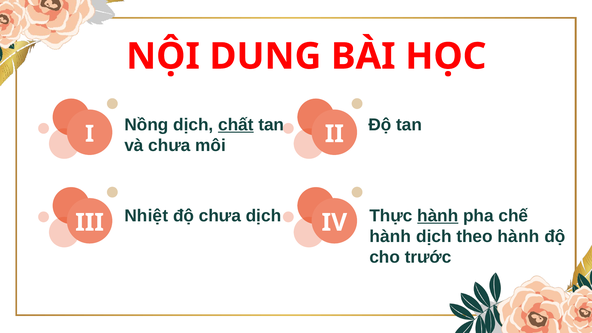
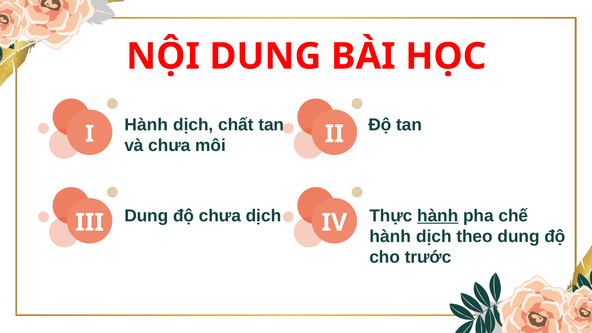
Nồng: Nồng -> Hành (146, 125)
chất underline: present -> none (236, 125)
Nhiệt: Nhiệt -> Dung (146, 216)
theo hành: hành -> dung (519, 236)
